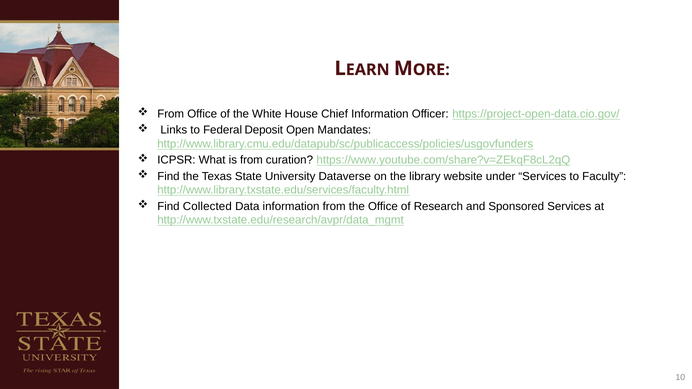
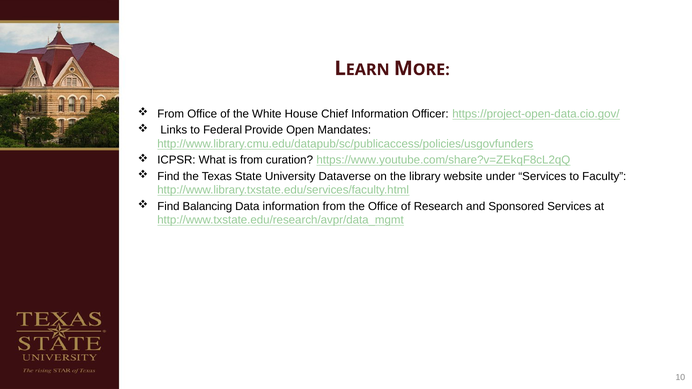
Deposit: Deposit -> Provide (264, 130)
Collected: Collected -> Balancing (207, 206)
